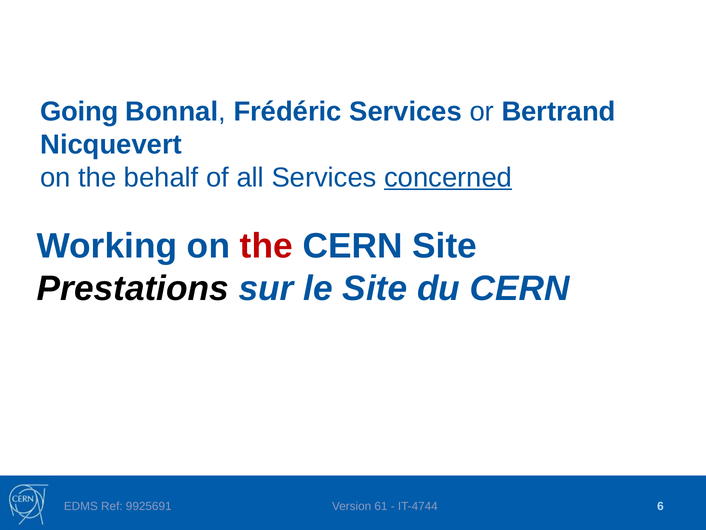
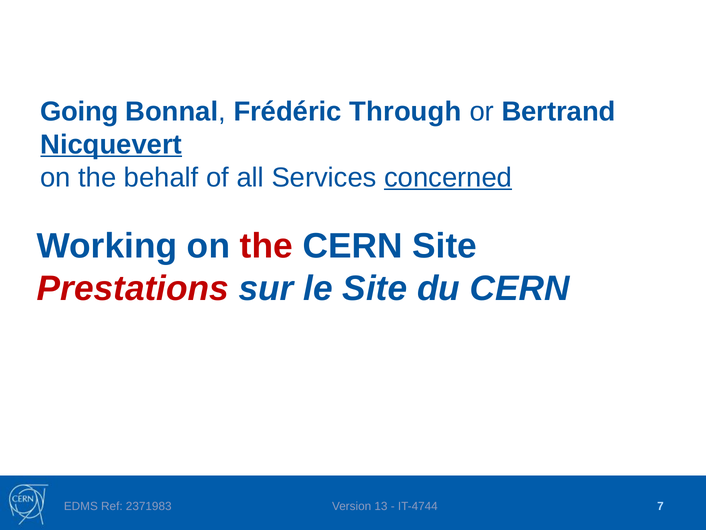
Frédéric Services: Services -> Through (405, 111)
Nicquevert underline: none -> present (111, 144)
Prestations colour: black -> red (133, 288)
9925691: 9925691 -> 2371983 (149, 506)
61: 61 -> 13 (381, 506)
6: 6 -> 7 (660, 506)
